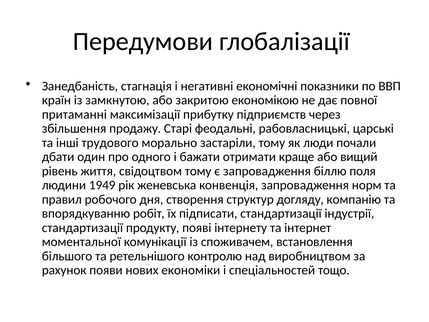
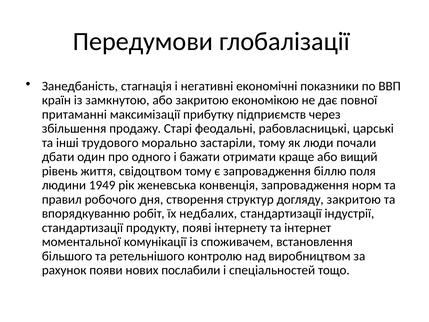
догляду компанію: компанію -> закритою (354, 199)
підписати: підписати -> недбалих (208, 213)
економіки: економіки -> послабили (191, 270)
